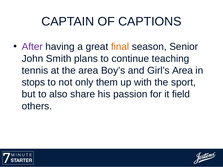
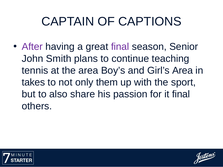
final colour: orange -> purple (120, 47)
stops: stops -> takes (33, 82)
it field: field -> final (181, 94)
